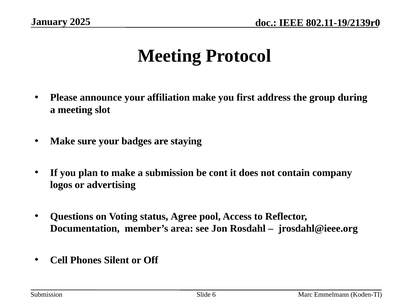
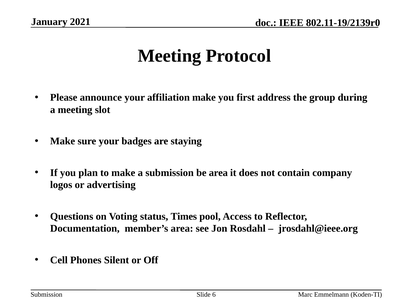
2025: 2025 -> 2021 (80, 22)
be cont: cont -> area (218, 173)
Agree: Agree -> Times (184, 216)
